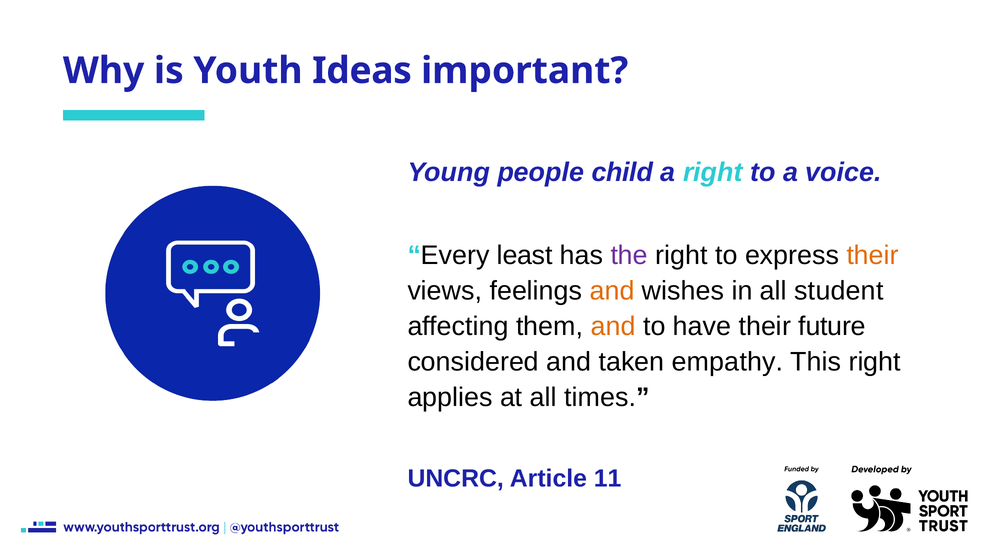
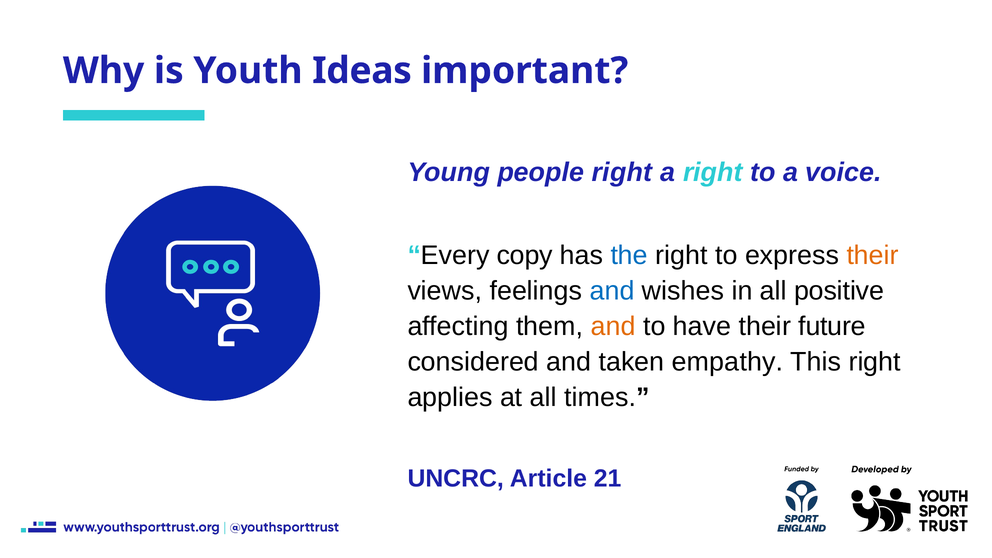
people child: child -> right (622, 172)
least: least -> copy (525, 256)
the colour: purple -> blue (629, 256)
and colour: orange -> blue (612, 291)
student: student -> positive (839, 291)
11: 11 -> 21 (608, 478)
